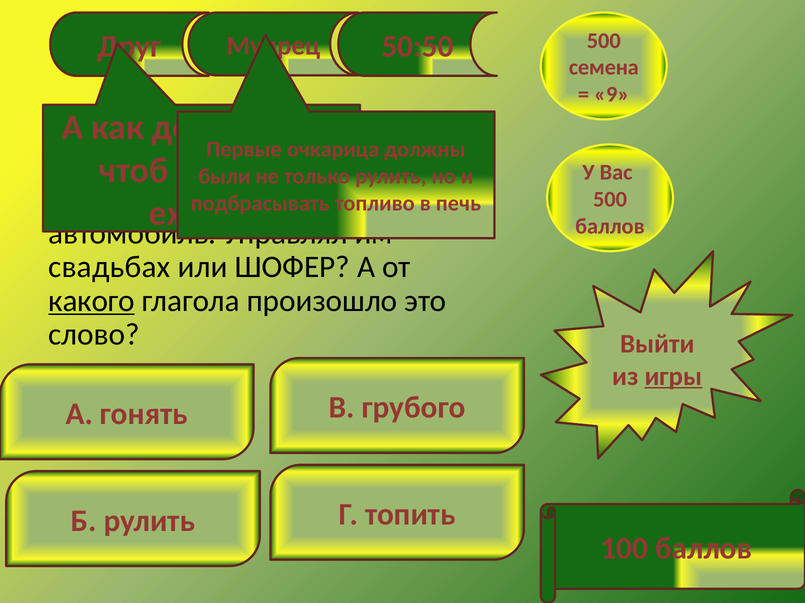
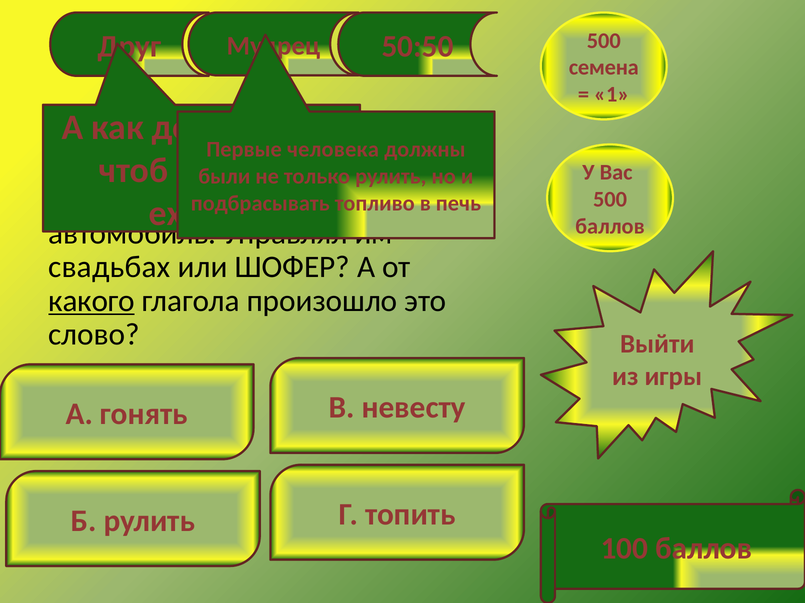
9: 9 -> 1 (612, 94)
очкарица: очкарица -> человека (333, 150)
игры underline: present -> none (674, 377)
грубого: грубого -> невесту (414, 408)
